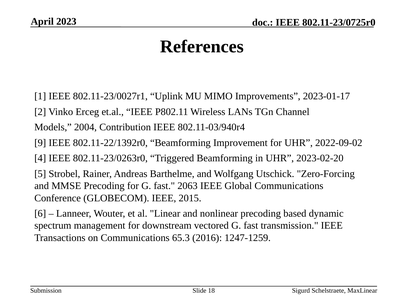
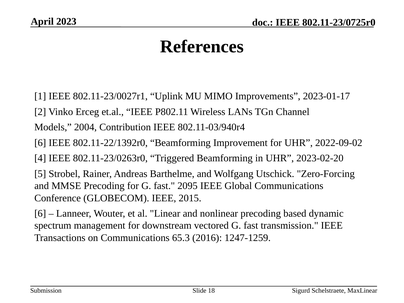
9: 9 -> 6 (40, 143)
2063: 2063 -> 2095 (188, 186)
